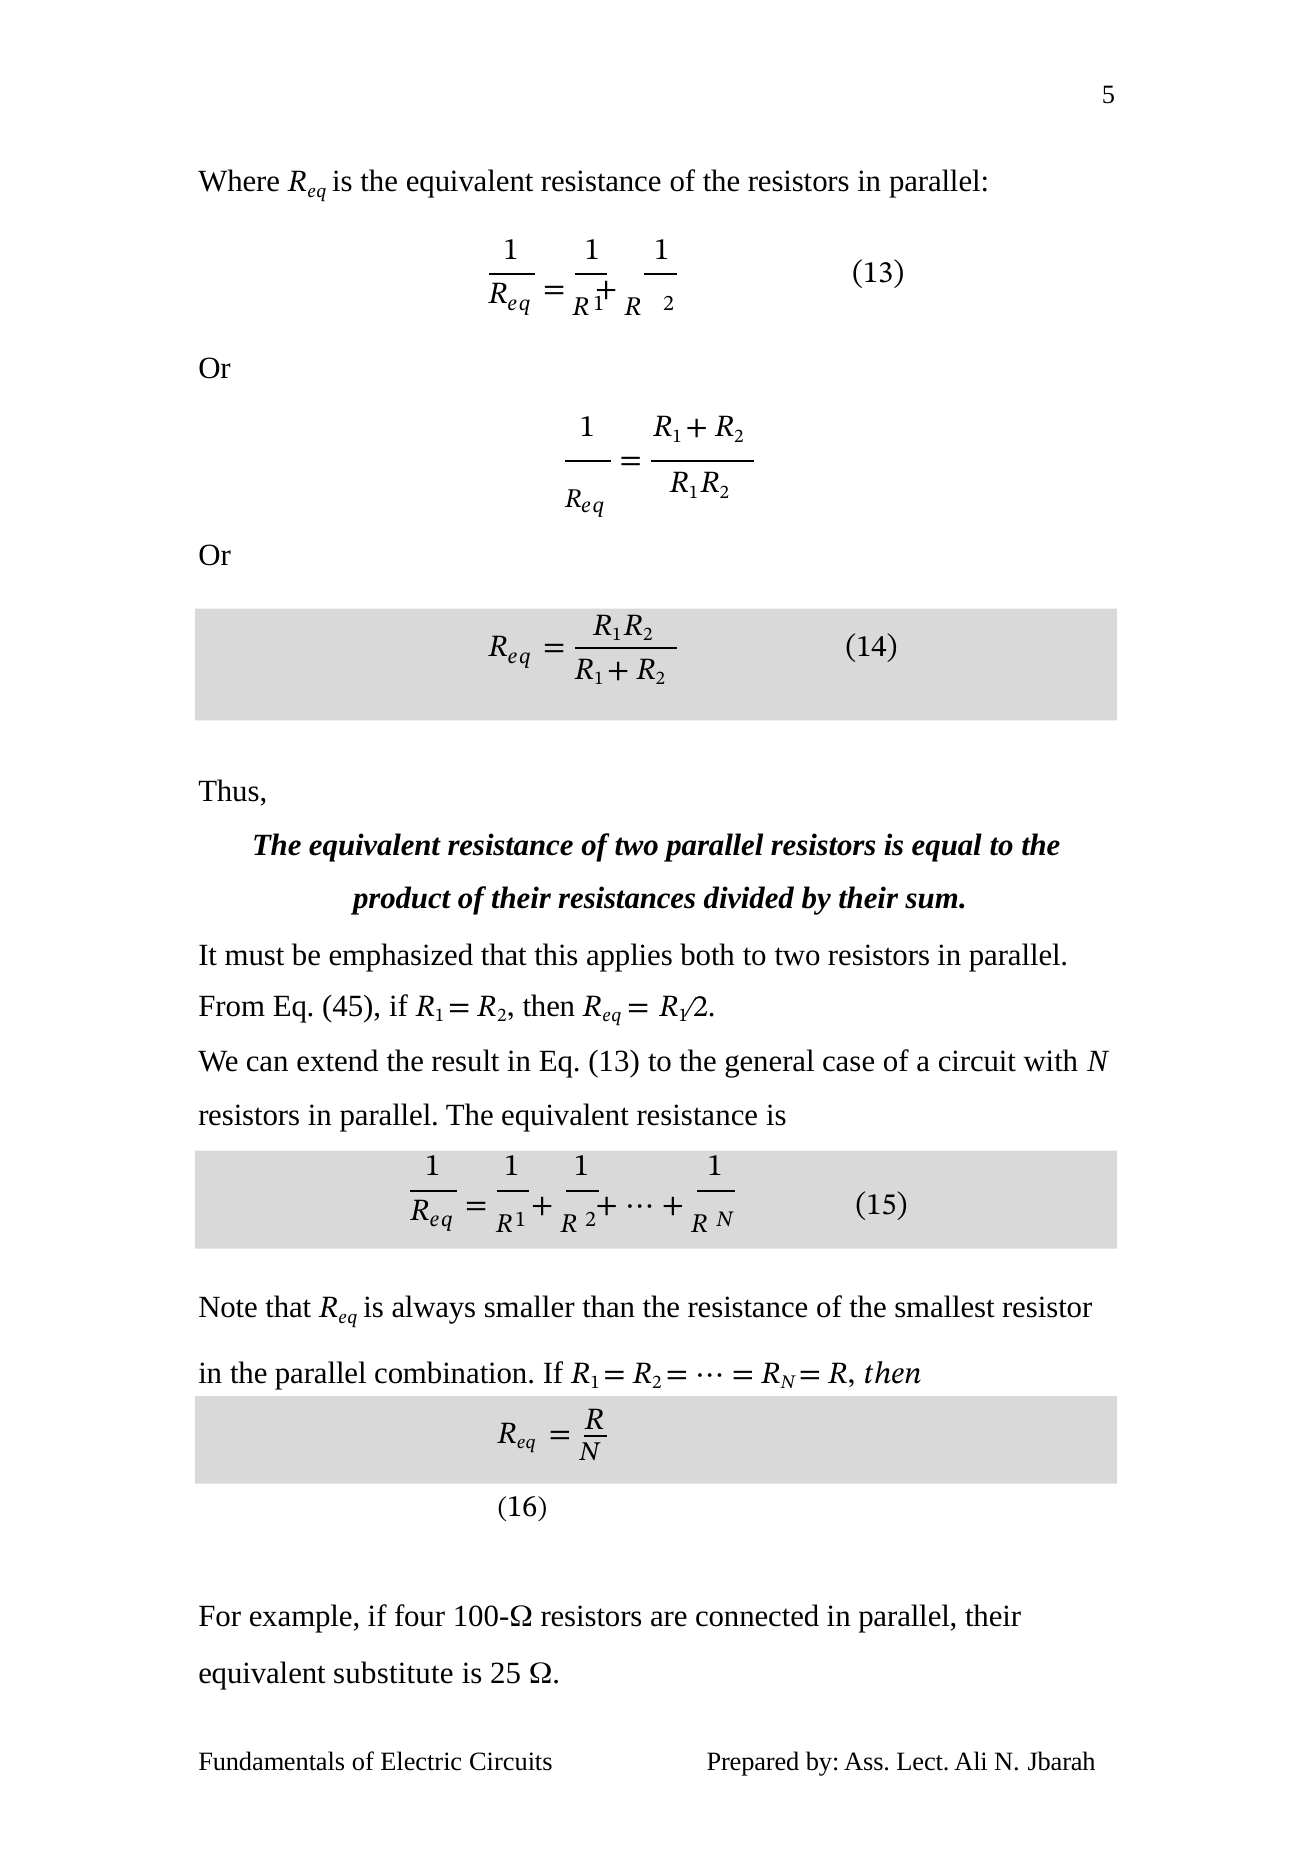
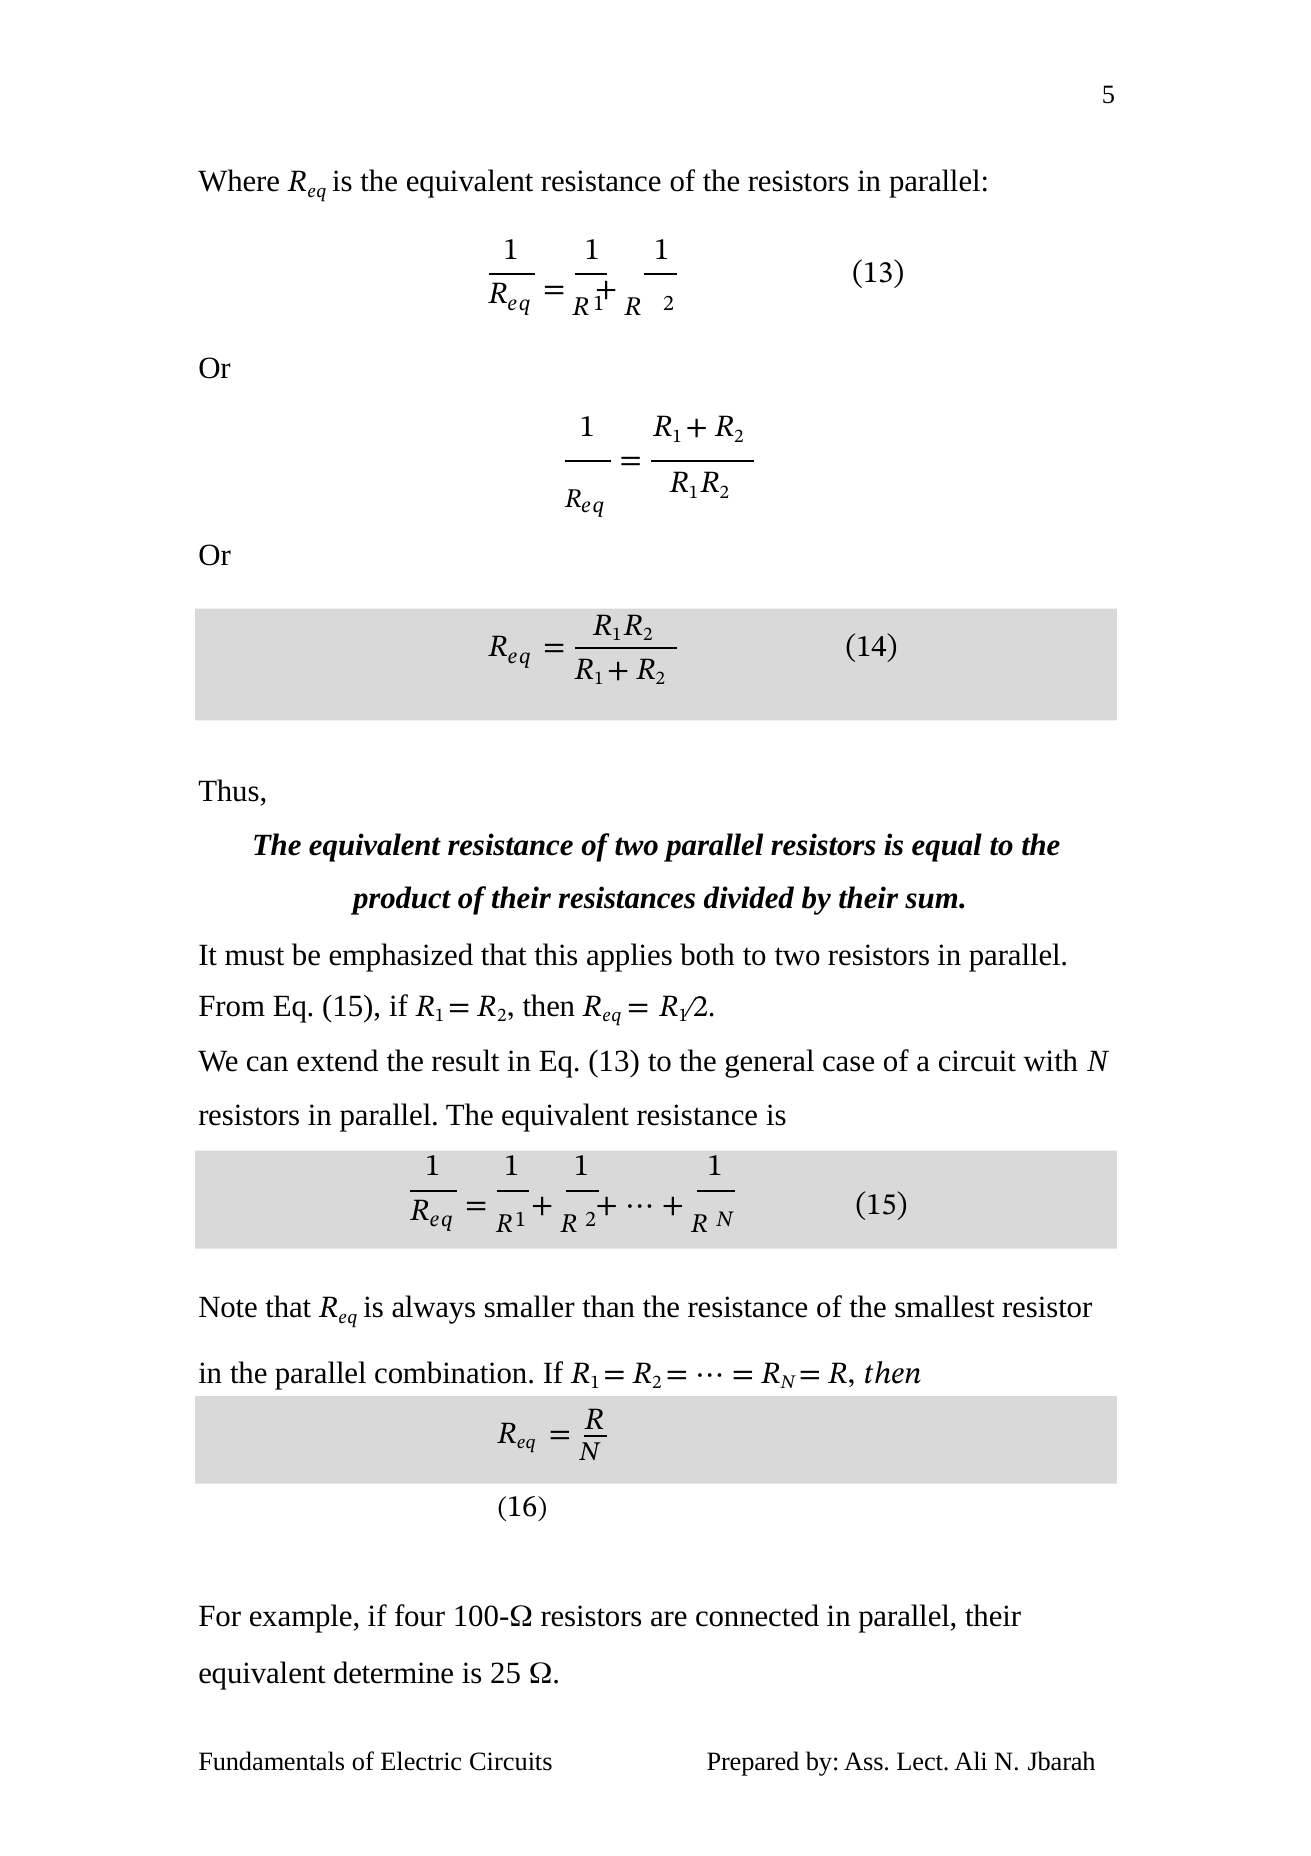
Eq 45: 45 -> 15 (352, 1006)
substitute: substitute -> determine (394, 1672)
